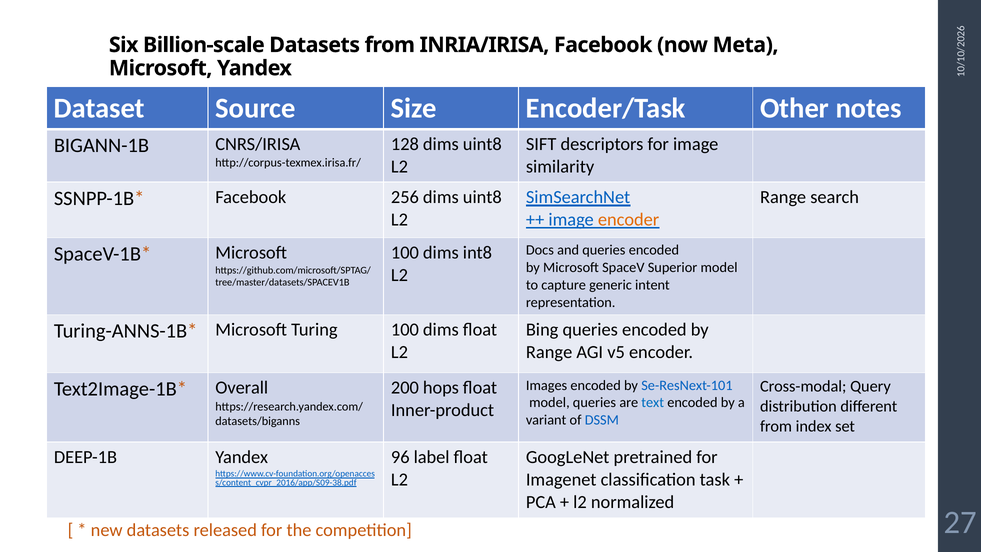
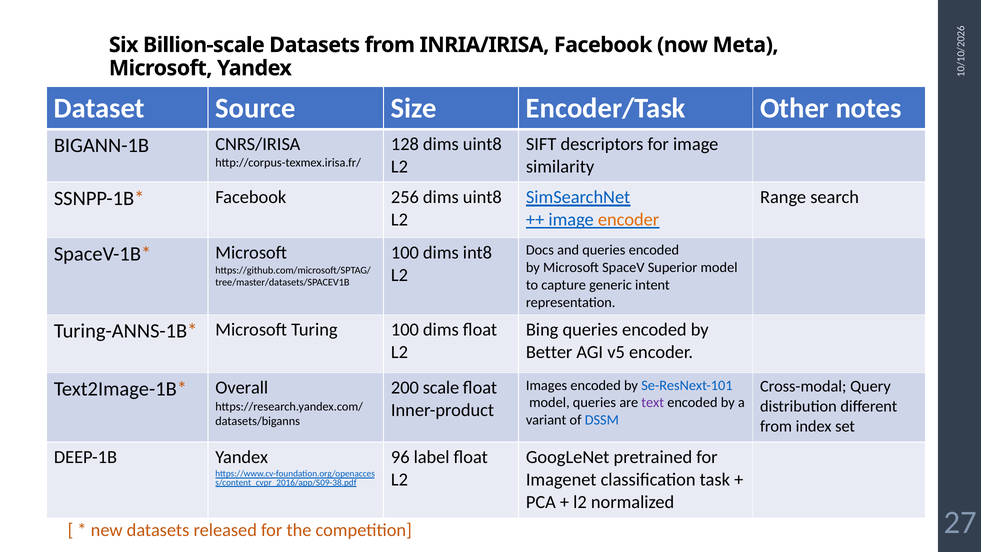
Range: Range -> Better (549, 352)
hops: hops -> scale (441, 388)
text colour: blue -> purple (653, 403)
